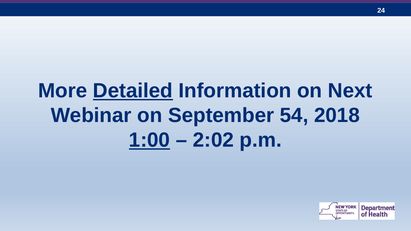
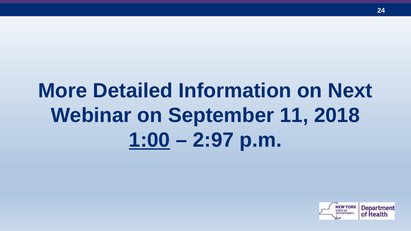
Detailed underline: present -> none (133, 91)
54: 54 -> 11 (294, 116)
2:02: 2:02 -> 2:97 (213, 140)
